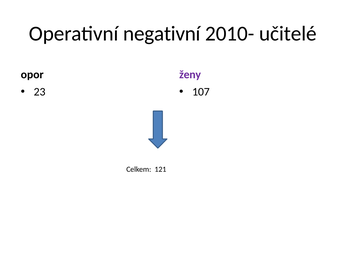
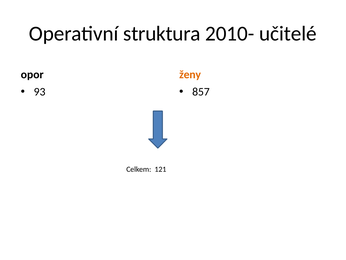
negativní: negativní -> struktura (162, 33)
ženy colour: purple -> orange (190, 74)
23: 23 -> 93 (40, 92)
107: 107 -> 857 (201, 92)
